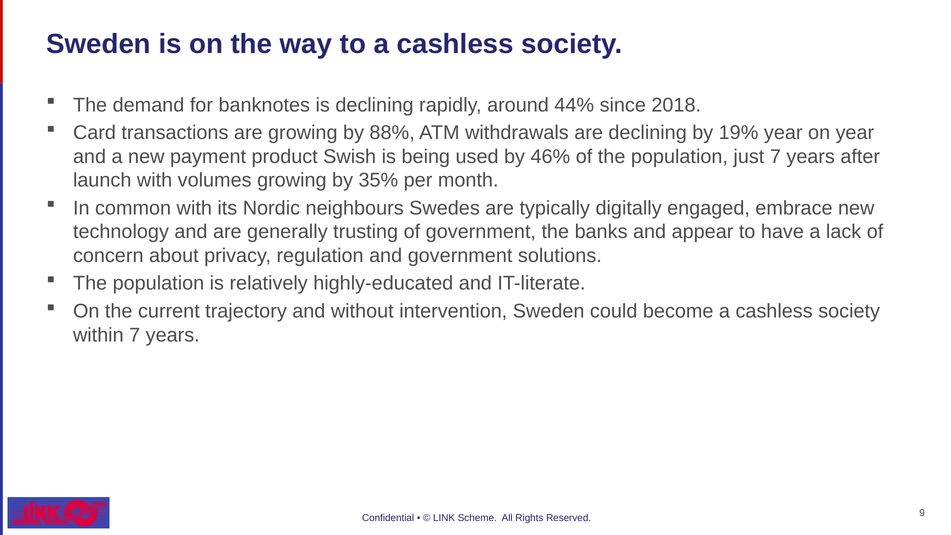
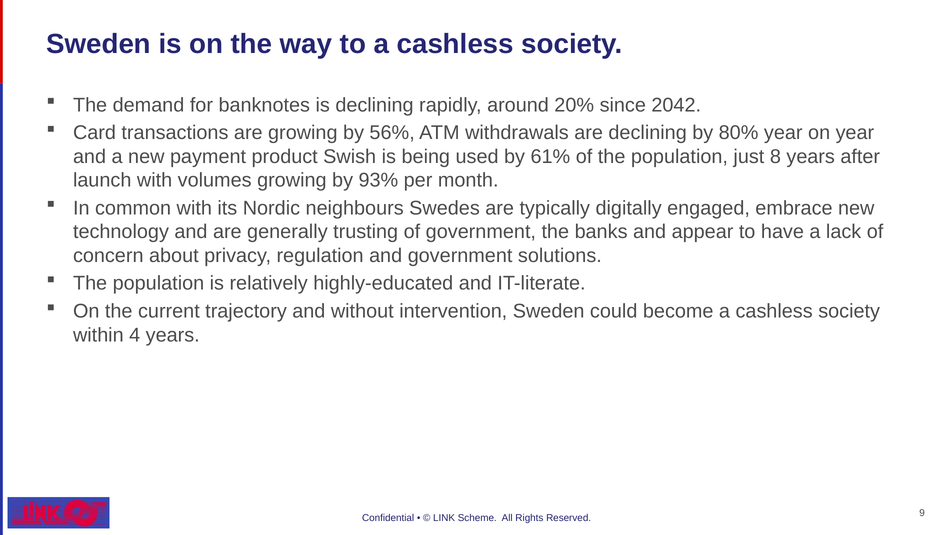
44%: 44% -> 20% (574, 105)
2018: 2018 -> 2042 (676, 105)
88%: 88% -> 56% (392, 133)
19%: 19% -> 80% (739, 133)
46%: 46% -> 61% (550, 157)
just 7: 7 -> 8 (775, 157)
35%: 35% -> 93% (378, 180)
within 7: 7 -> 4 (135, 335)
